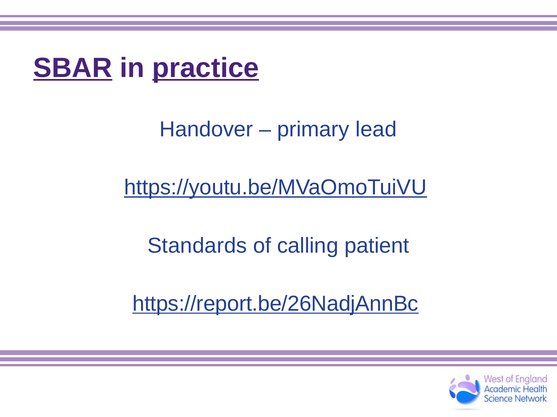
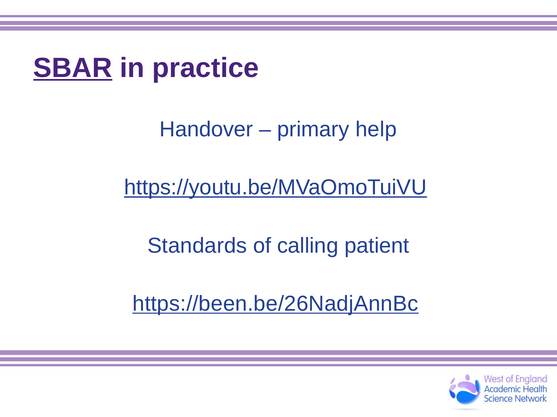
practice underline: present -> none (206, 68)
lead: lead -> help (376, 130)
https://report.be/26NadjAnnBc: https://report.be/26NadjAnnBc -> https://been.be/26NadjAnnBc (275, 304)
